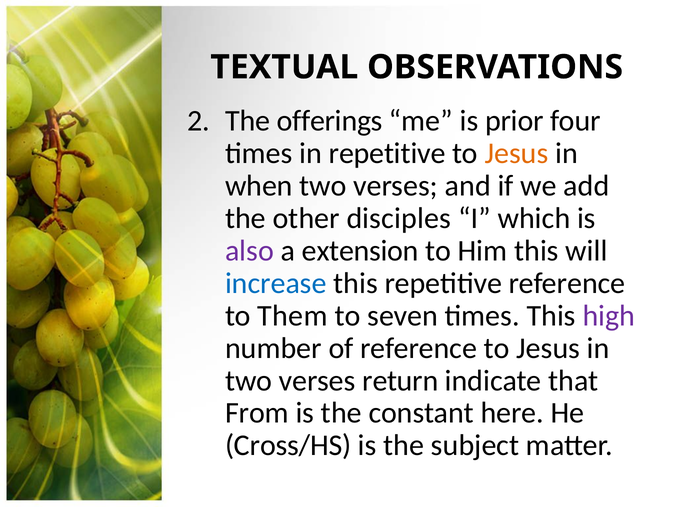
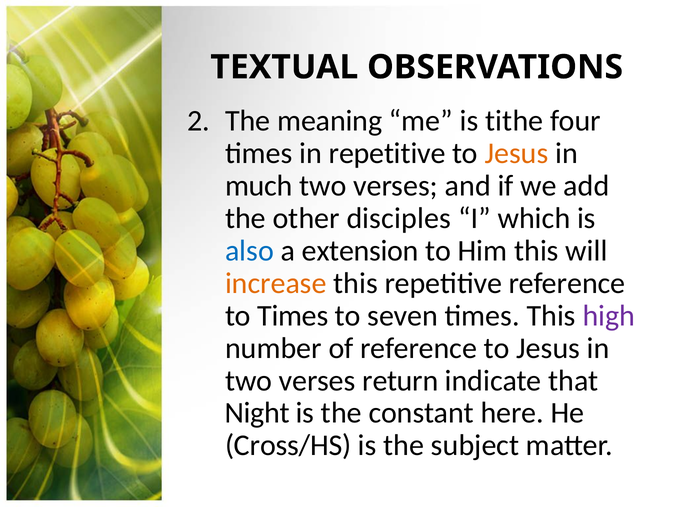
offerings: offerings -> meaning (330, 121)
prior: prior -> tithe (514, 121)
when: when -> much (259, 186)
also colour: purple -> blue (249, 251)
increase colour: blue -> orange (276, 283)
to Them: Them -> Times (293, 316)
From: From -> Night (257, 413)
